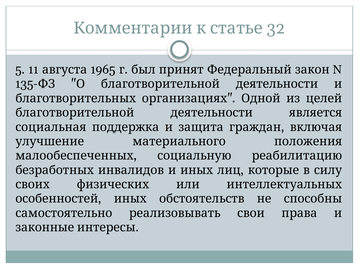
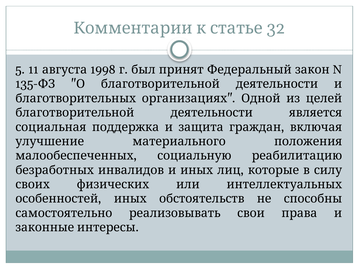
1965: 1965 -> 1998 (103, 70)
